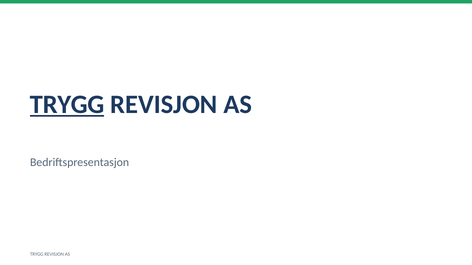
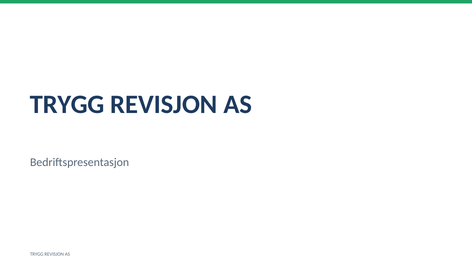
TRYGG underline: present -> none (67, 105)
